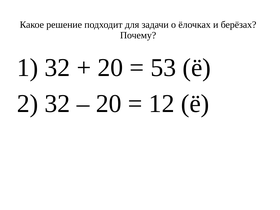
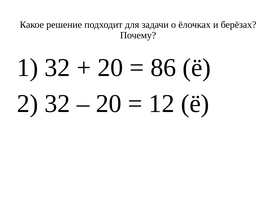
53: 53 -> 86 (163, 68)
